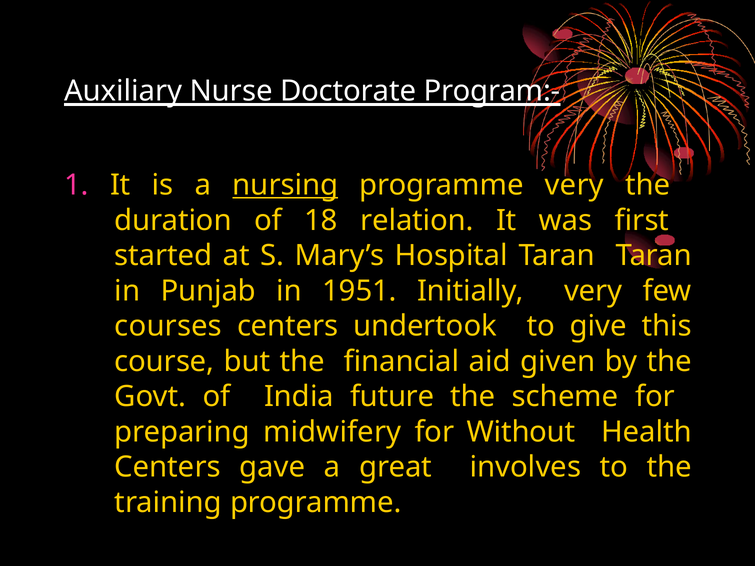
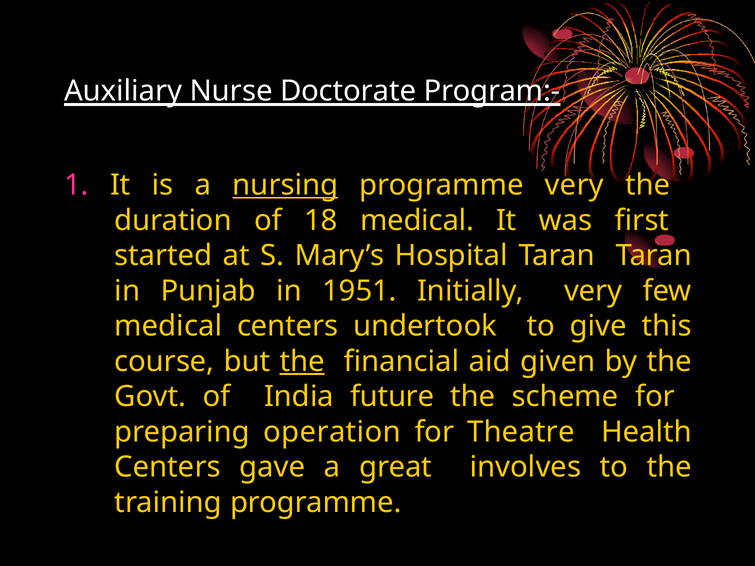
18 relation: relation -> medical (417, 221)
courses: courses -> medical (168, 326)
the underline: none -> present (302, 362)
midwifery: midwifery -> operation (332, 432)
Without: Without -> Theatre (521, 432)
